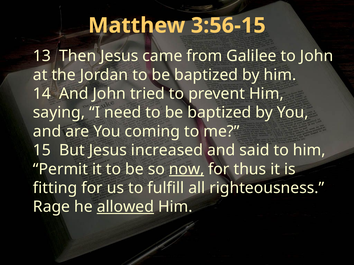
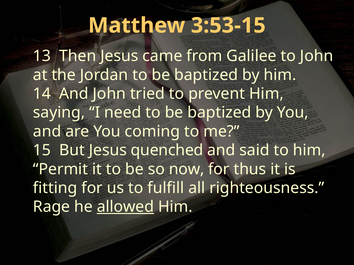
3:56-15: 3:56-15 -> 3:53-15 (228, 26)
increased: increased -> quenched (167, 151)
now underline: present -> none (187, 169)
